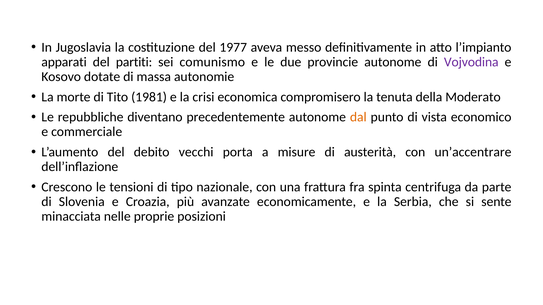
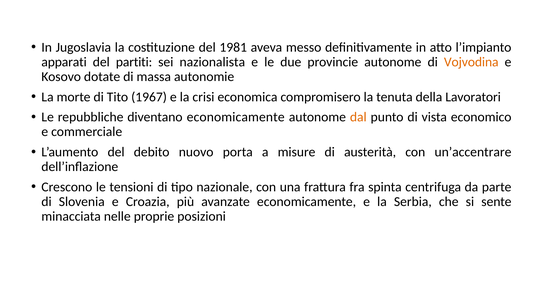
1977: 1977 -> 1981 (233, 47)
comunismo: comunismo -> nazionalista (212, 62)
Vojvodina colour: purple -> orange (471, 62)
1981: 1981 -> 1967 (149, 97)
Moderato: Moderato -> Lavoratori (473, 97)
diventano precedentemente: precedentemente -> economicamente (236, 117)
vecchi: vecchi -> nuovo (196, 152)
